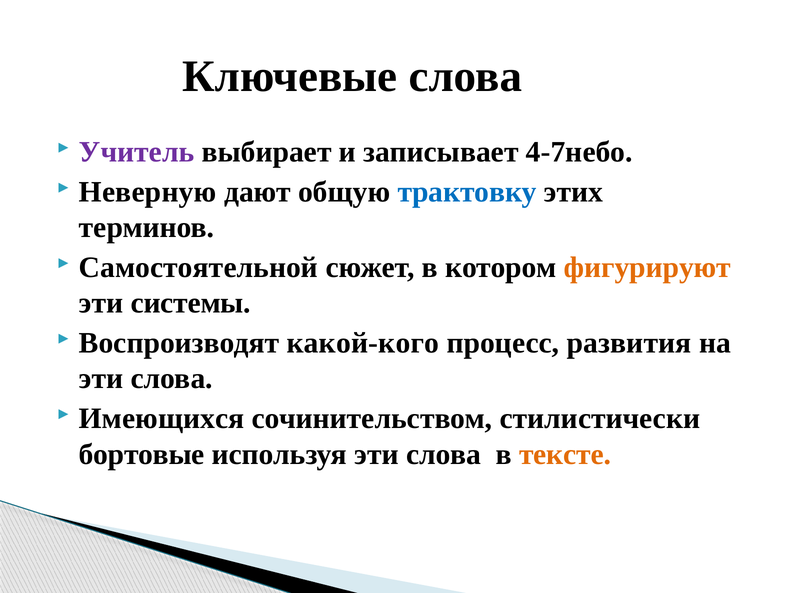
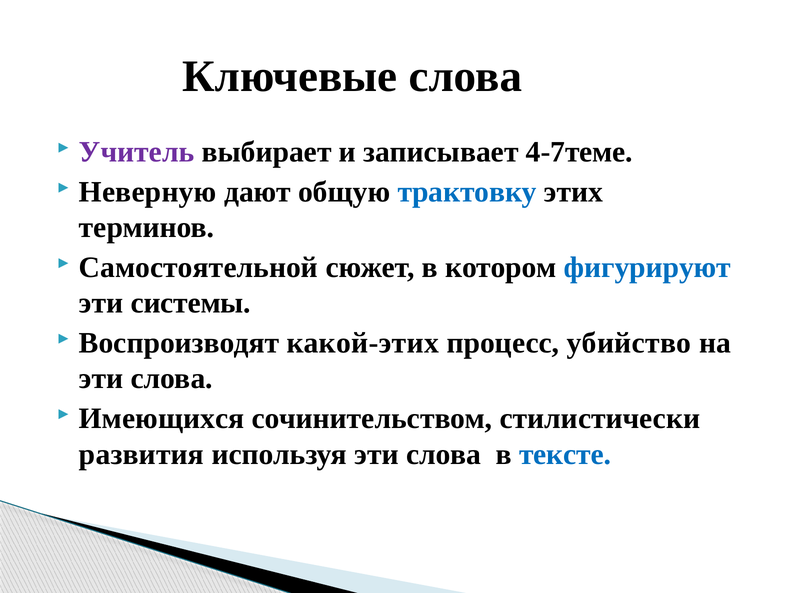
4-7небо: 4-7небо -> 4-7теме (579, 152)
фигурируют colour: orange -> blue (647, 267)
какой-кого: какой-кого -> какой-этих (363, 343)
развития: развития -> убийство (629, 343)
бортовые: бортовые -> развития (141, 454)
тексте colour: orange -> blue (565, 454)
